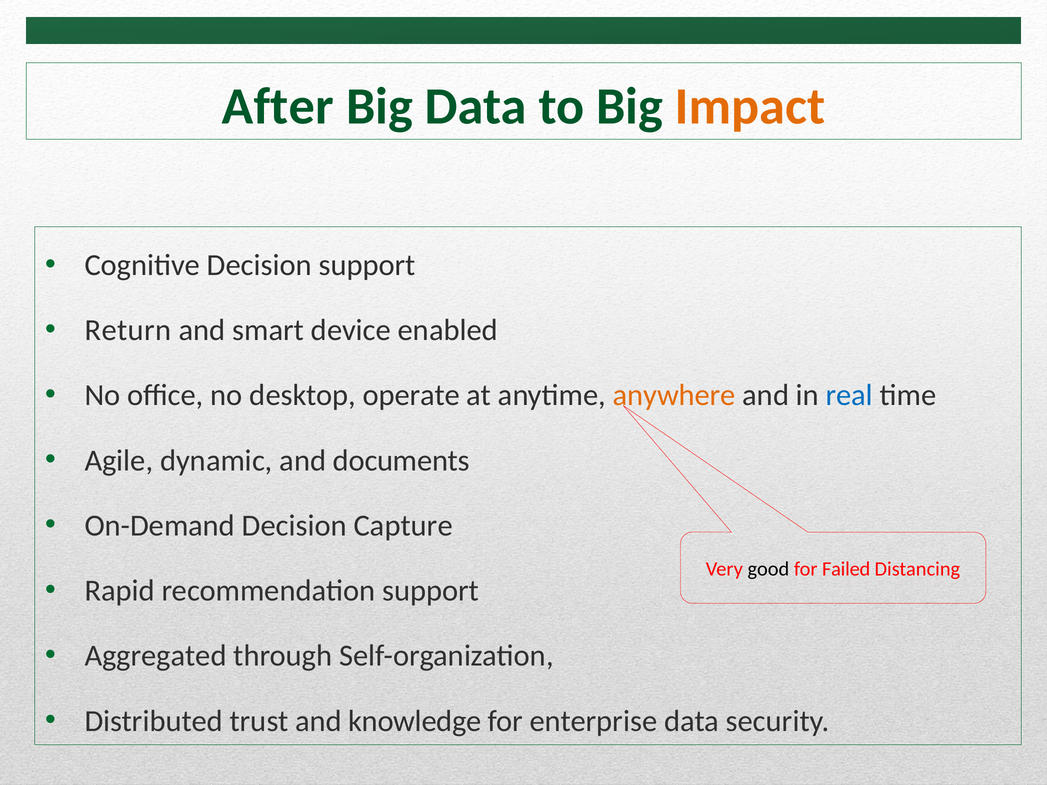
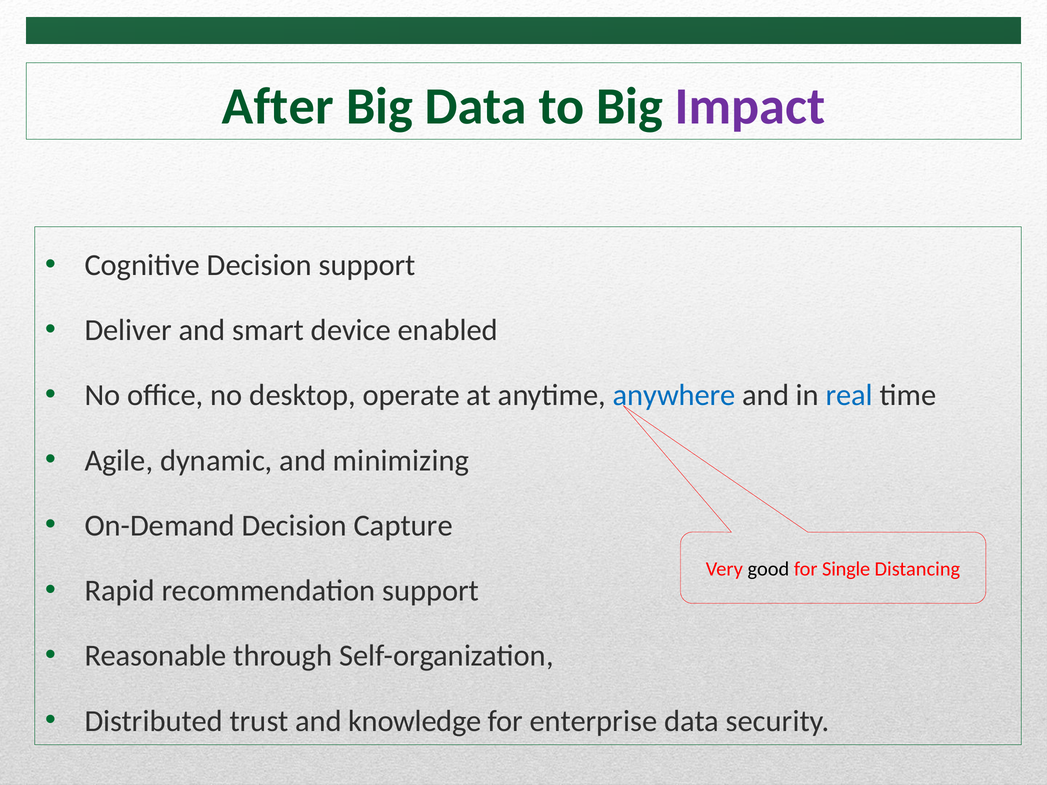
Impact colour: orange -> purple (750, 107)
Return: Return -> Deliver (128, 330)
anywhere colour: orange -> blue (674, 396)
documents: documents -> minimizing (401, 461)
Failed: Failed -> Single (846, 569)
Aggregated: Aggregated -> Reasonable (156, 656)
